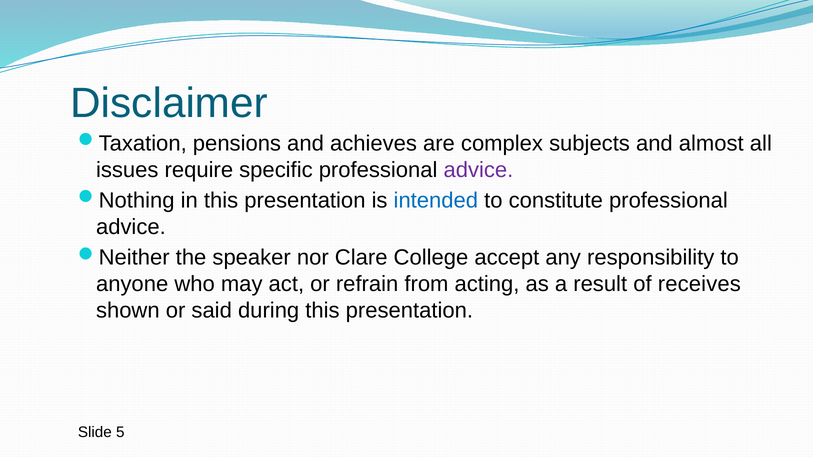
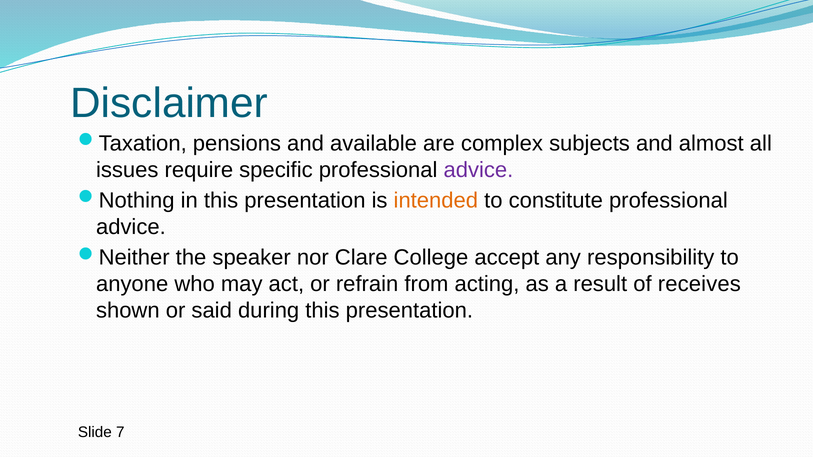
achieves: achieves -> available (373, 143)
intended colour: blue -> orange (436, 201)
5: 5 -> 7 (120, 433)
